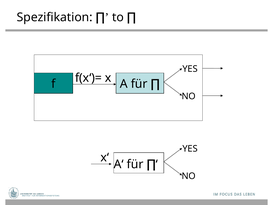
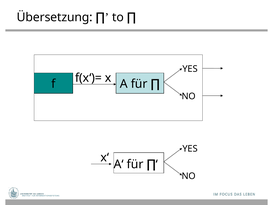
Spezifikation: Spezifikation -> Übersetzung (55, 17)
